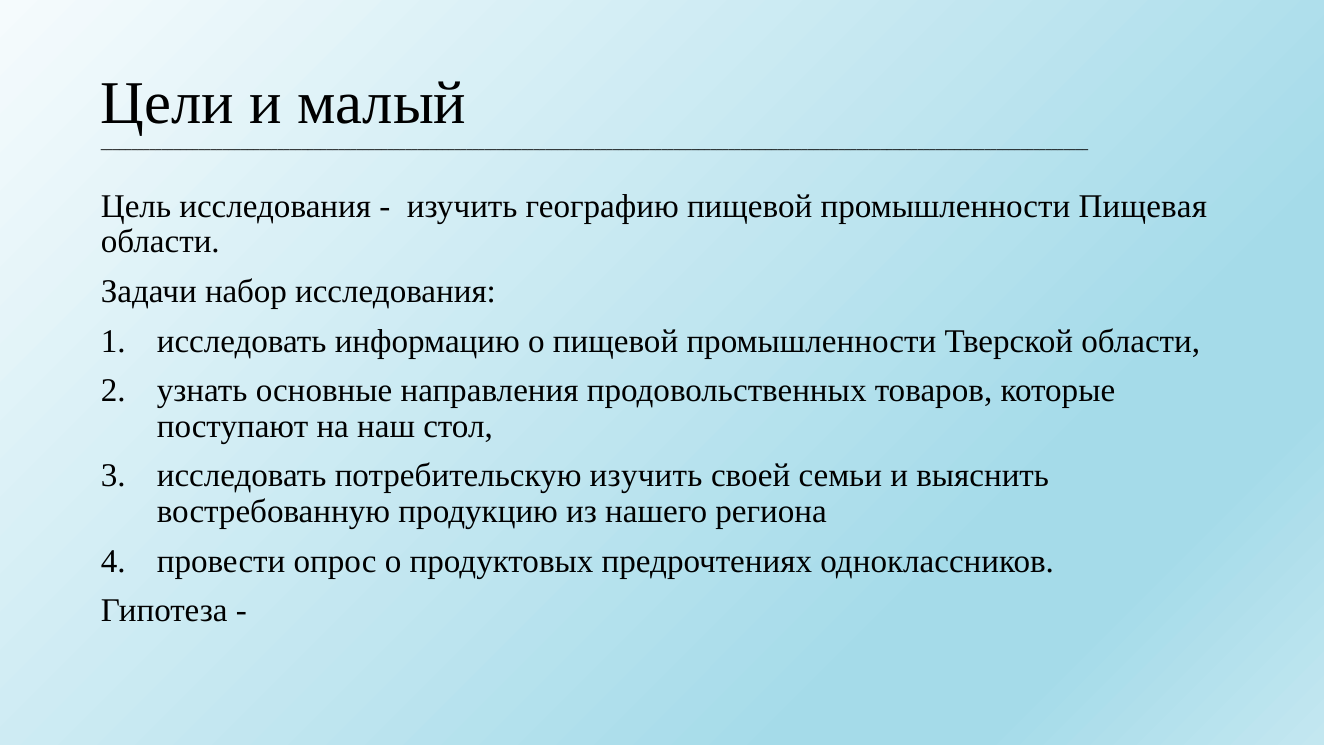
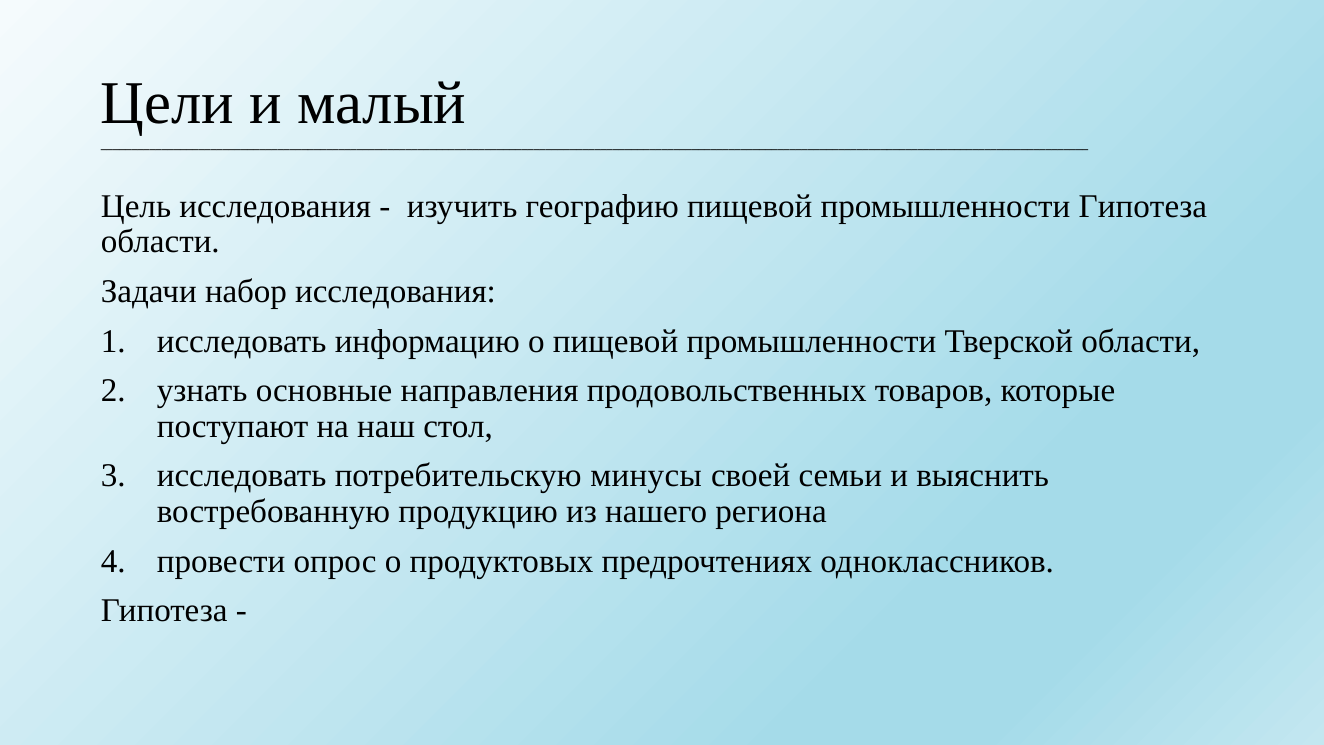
промышленности Пищевая: Пищевая -> Гипотеза (1143, 206)
потребительскую изучить: изучить -> минусы (646, 476)
